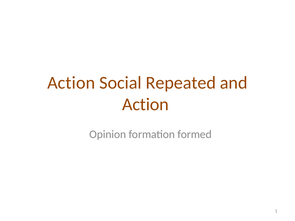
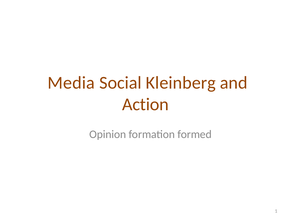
Action: Action -> Media (71, 83)
Repeated: Repeated -> Kleinberg (181, 83)
